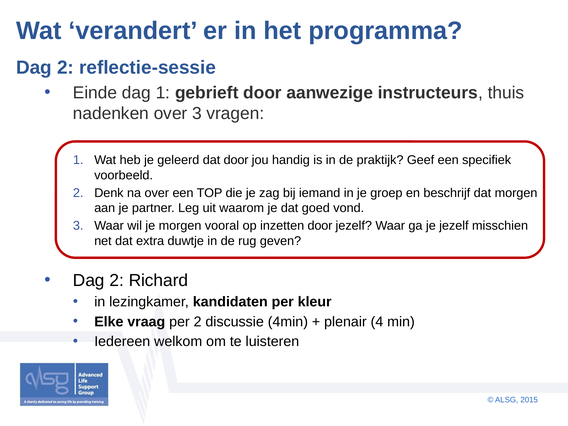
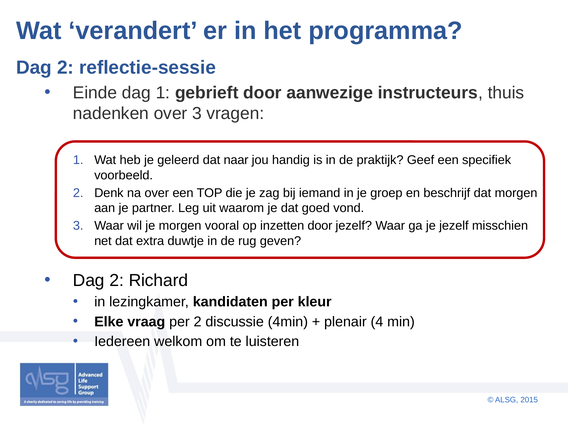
dat door: door -> naar (236, 160)
